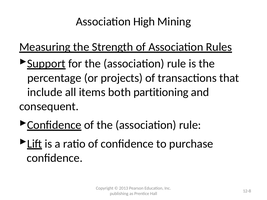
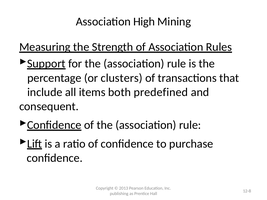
projects: projects -> clusters (122, 78)
partitioning: partitioning -> predefined (161, 92)
